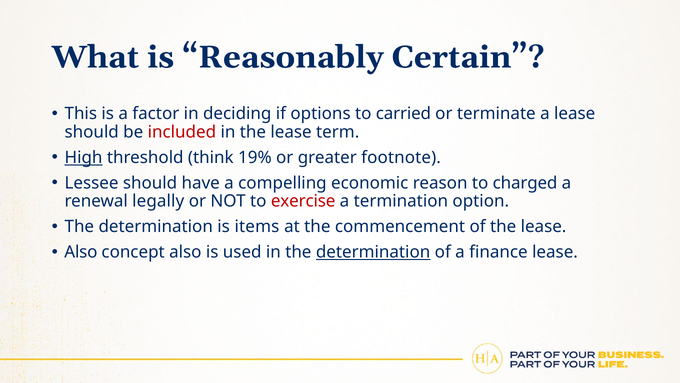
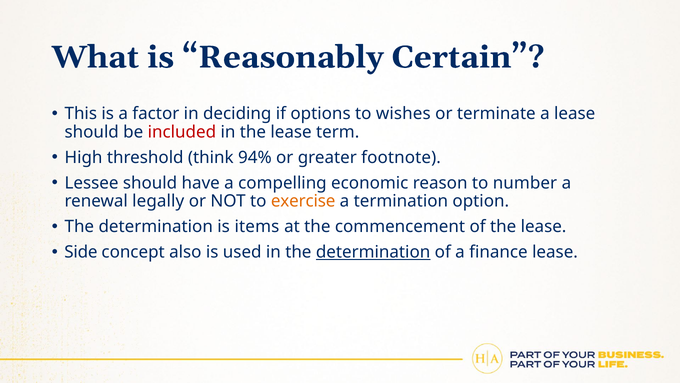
carried: carried -> wishes (403, 113)
High underline: present -> none (84, 157)
19%: 19% -> 94% (255, 157)
charged: charged -> number (525, 183)
exercise colour: red -> orange (303, 201)
Also: Also -> Side (81, 252)
